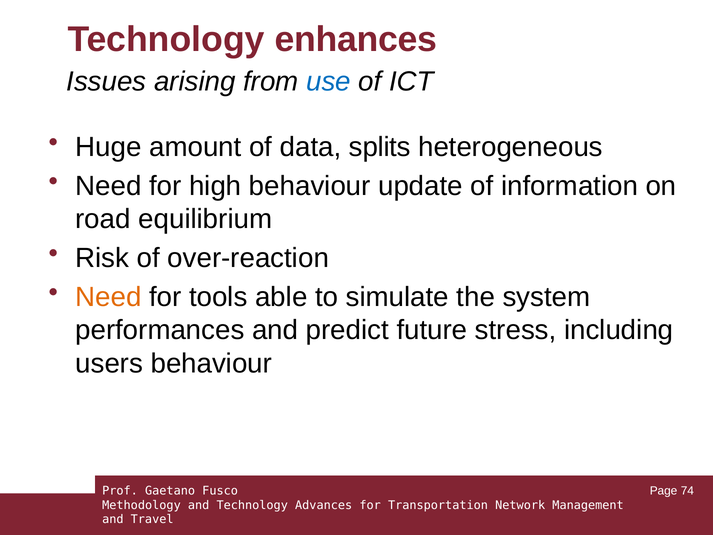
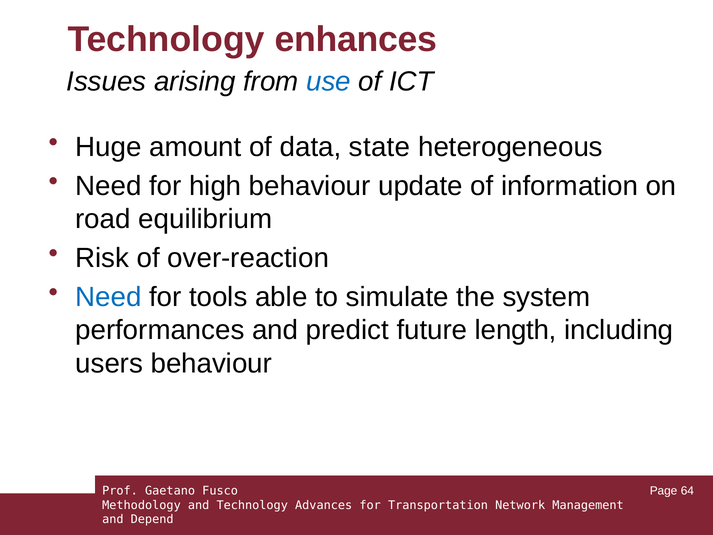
splits: splits -> state (380, 147)
Need colour: orange -> blue (108, 297)
stress: stress -> length (516, 330)
74: 74 -> 64 (687, 491)
Travel: Travel -> Depend (152, 519)
